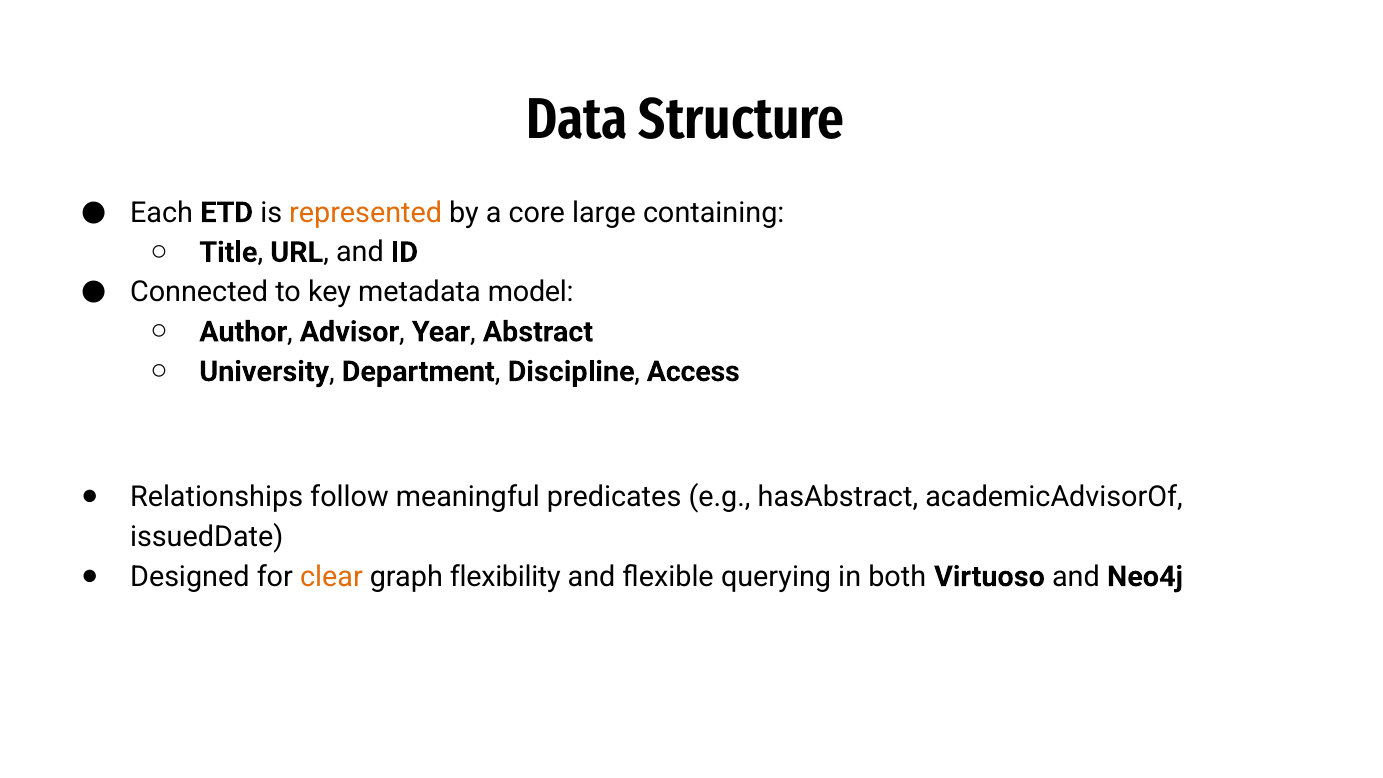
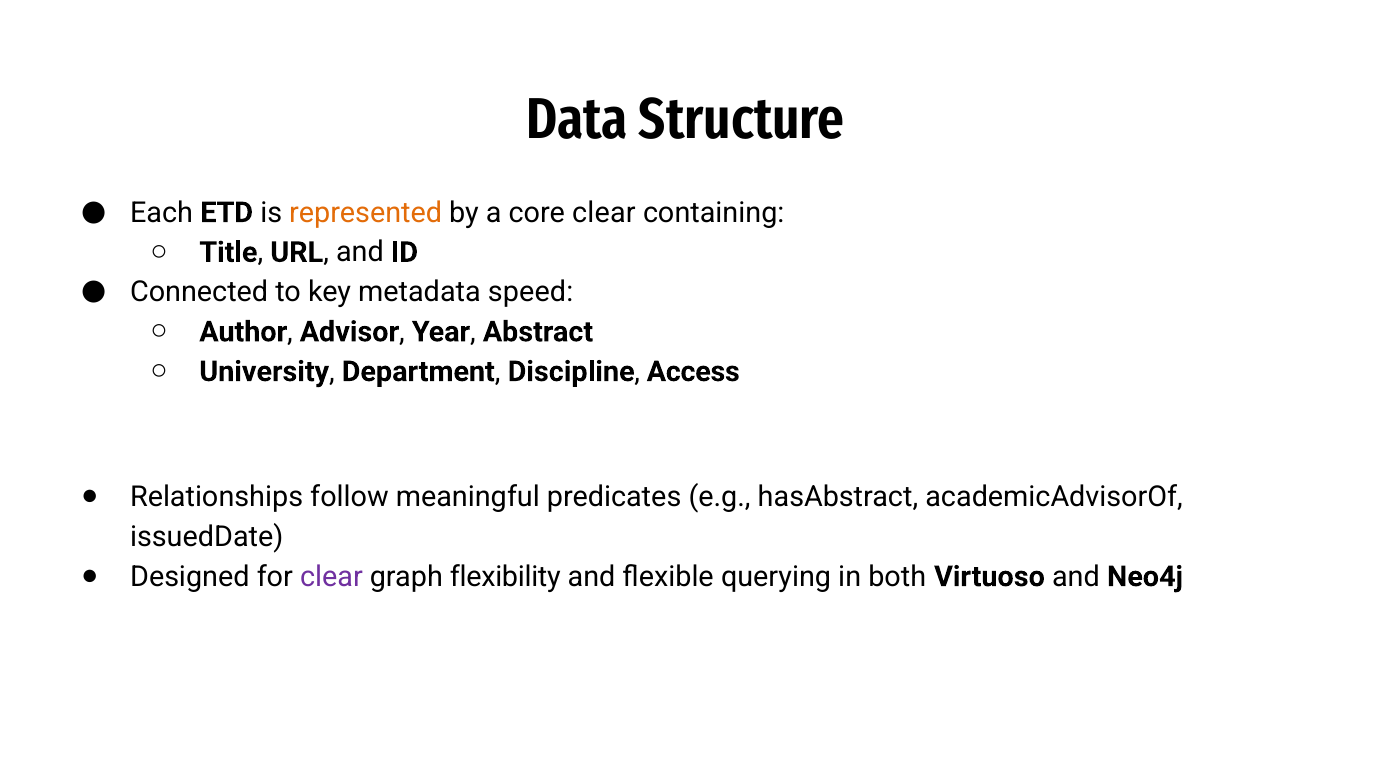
core large: large -> clear (604, 213)
model: model -> speed (531, 292)
clear colour: orange -> purple (331, 577)
